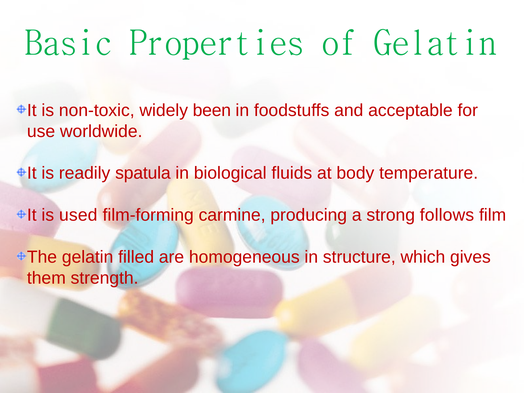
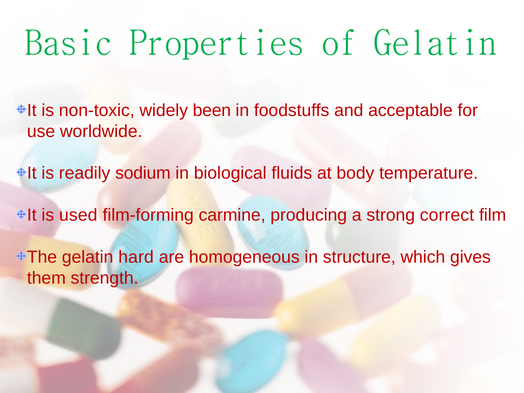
spatula: spatula -> sodium (143, 173)
follows: follows -> correct (447, 215)
filled: filled -> hard (136, 257)
